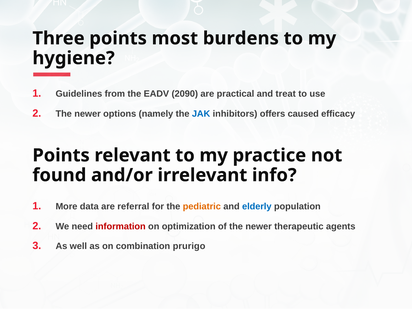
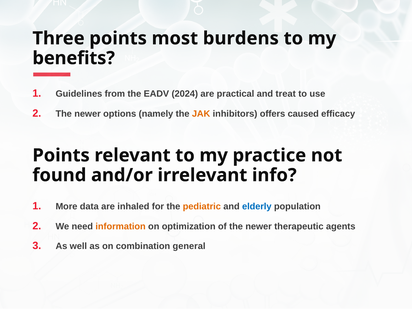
hygiene: hygiene -> benefits (74, 58)
2090: 2090 -> 2024 (185, 94)
JAK colour: blue -> orange (201, 114)
referral: referral -> inhaled (133, 206)
information colour: red -> orange (121, 226)
prurigo: prurigo -> general (189, 246)
